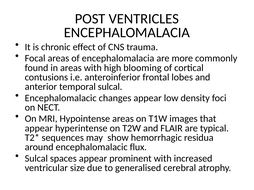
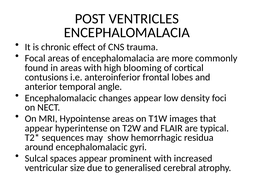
temporal sulcal: sulcal -> angle (110, 87)
flux: flux -> gyri (138, 147)
